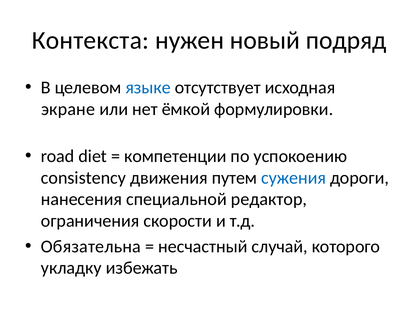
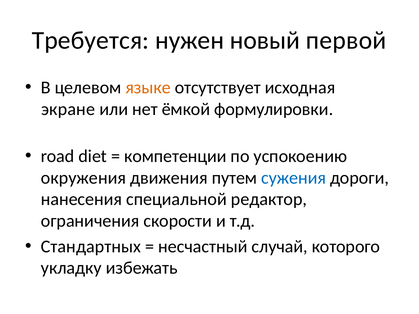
Контекста: Контекста -> Требуется (90, 41)
подряд: подряд -> первой (346, 41)
языке colour: blue -> orange (148, 88)
сonsistency: сonsistency -> окружения (83, 178)
Обязательна: Обязательна -> Стандартных (91, 247)
